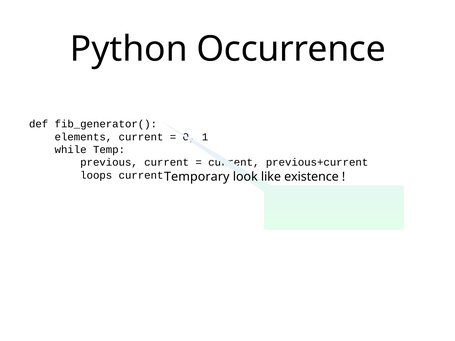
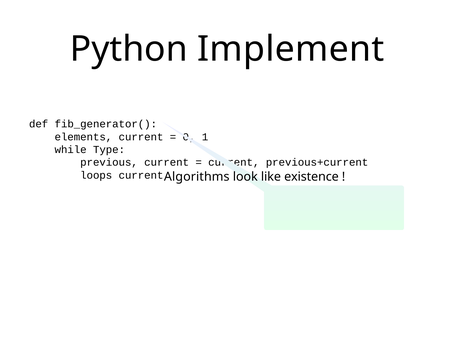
Occurrence: Occurrence -> Implement (291, 49)
Temp: Temp -> Type (109, 150)
Temporary: Temporary -> Algorithms (197, 177)
